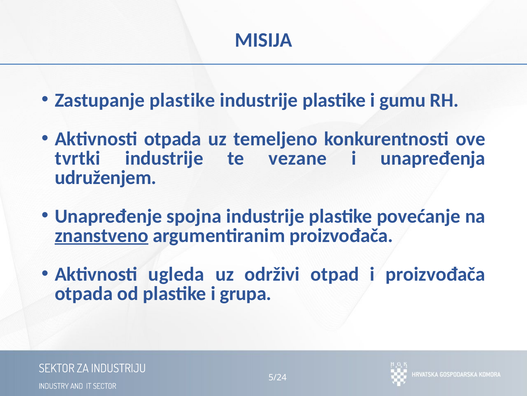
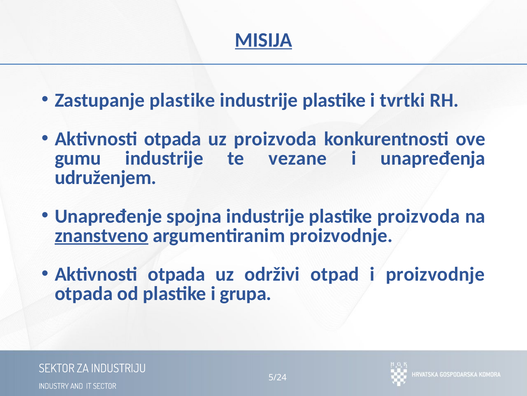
MISIJA underline: none -> present (264, 40)
gumu: gumu -> tvrtki (402, 100)
uz temeljeno: temeljeno -> proizvoda (275, 139)
tvrtki: tvrtki -> gumu (78, 158)
plastike povećanje: povećanje -> proizvoda (418, 216)
argumentiranim proizvođača: proizvođača -> proizvodnje (341, 235)
ugleda: ugleda -> otpada (177, 274)
i proizvođača: proizvođača -> proizvodnje (435, 274)
